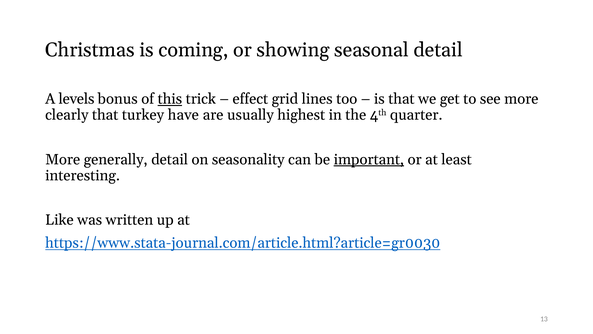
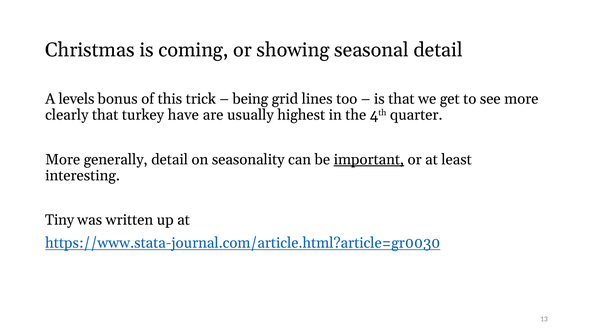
this underline: present -> none (170, 99)
effect: effect -> being (250, 99)
Like: Like -> Tiny (60, 220)
